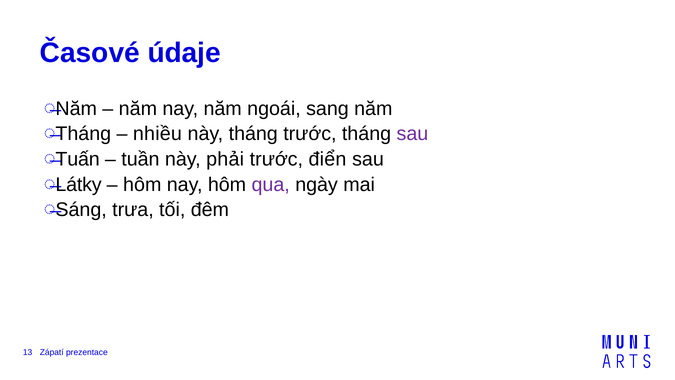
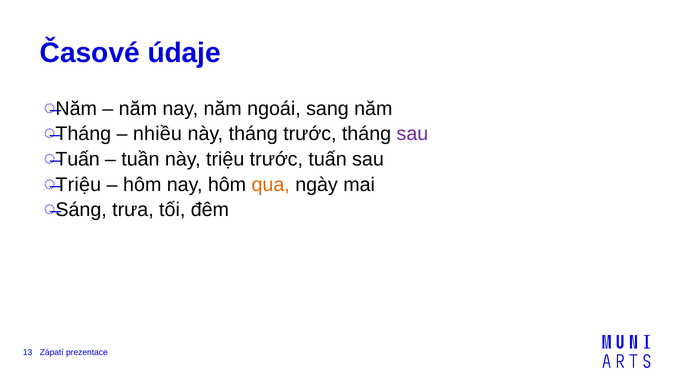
này phải: phải -> triệu (225, 159)
trước điển: điển -> tuấn (328, 159)
Látky: Látky -> Triệu (78, 184)
qua colour: purple -> orange (271, 184)
